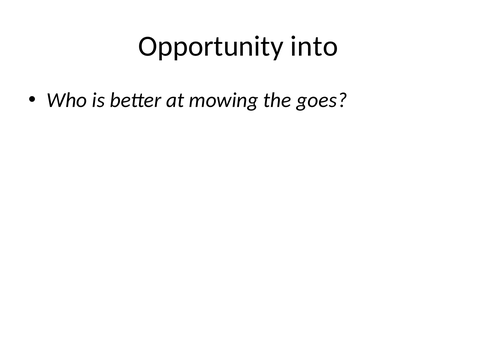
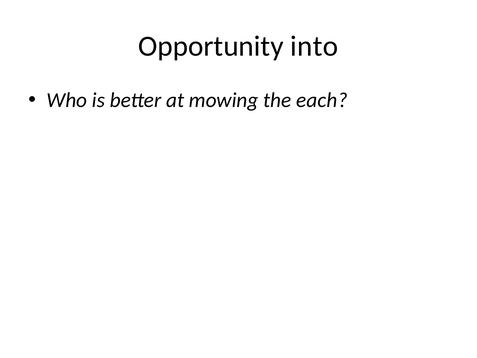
goes: goes -> each (322, 100)
